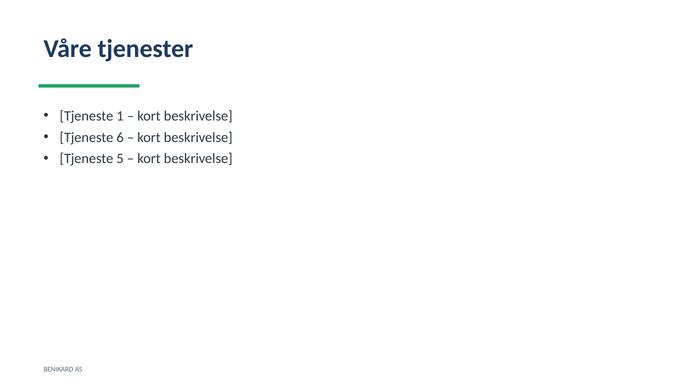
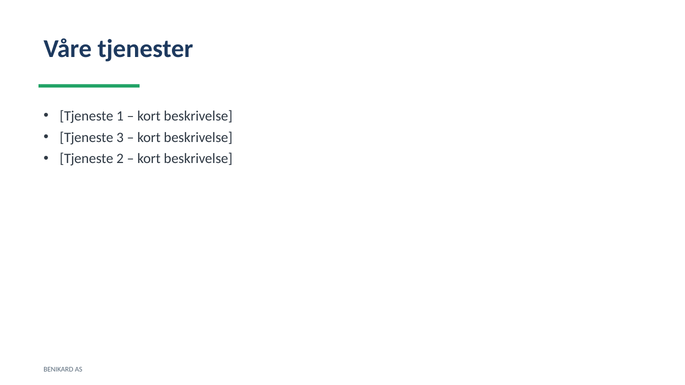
6: 6 -> 3 (120, 137)
5: 5 -> 2 (120, 159)
